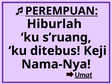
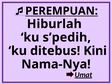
s’ruang: s’ruang -> s’pedih (67, 37)
Keji: Keji -> Kini (95, 51)
